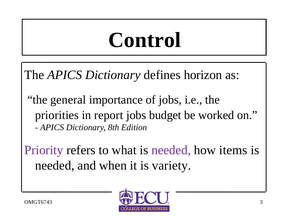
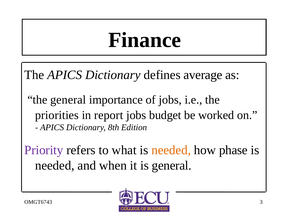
Control: Control -> Finance (145, 40)
horizon: horizon -> average (203, 75)
needed colour: purple -> orange (171, 149)
items: items -> phase (233, 149)
is variety: variety -> general (172, 165)
